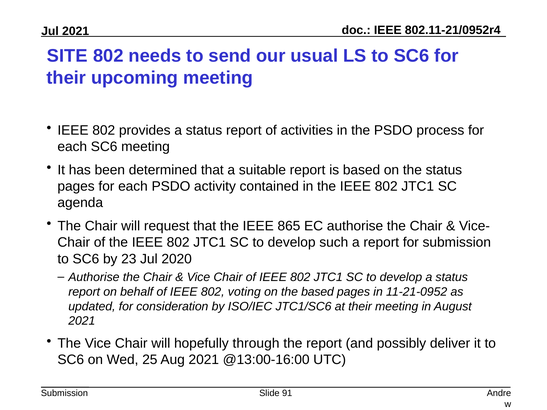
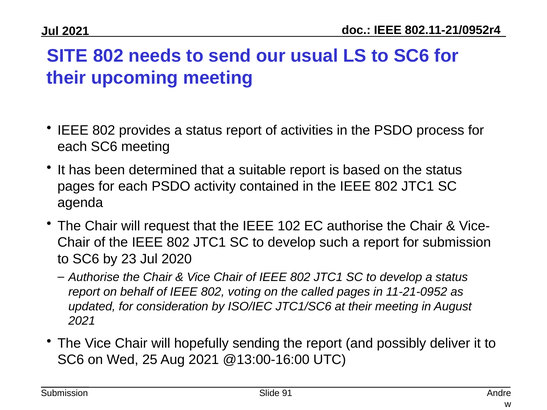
865: 865 -> 102 (289, 226)
the based: based -> called (317, 292)
through: through -> sending (256, 344)
